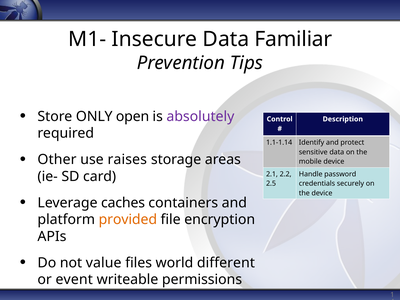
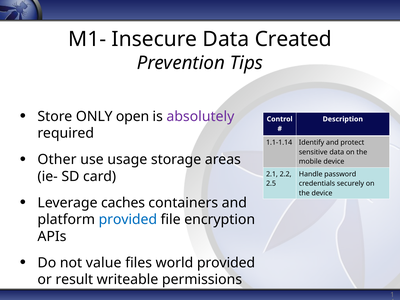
Familiar: Familiar -> Created (293, 39)
raises: raises -> usage (127, 160)
provided colour: orange -> blue (128, 220)
world different: different -> provided (226, 263)
event: event -> result (74, 280)
